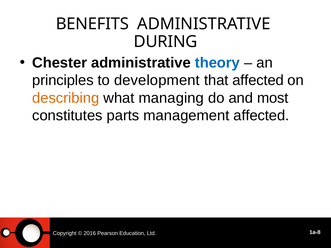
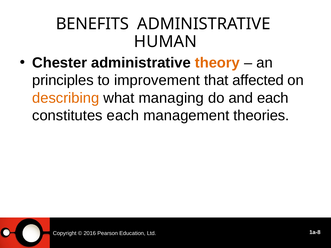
DURING: DURING -> HUMAN (165, 42)
theory colour: blue -> orange (217, 63)
development: development -> improvement (157, 80)
and most: most -> each (273, 98)
constitutes parts: parts -> each (123, 116)
management affected: affected -> theories (261, 116)
